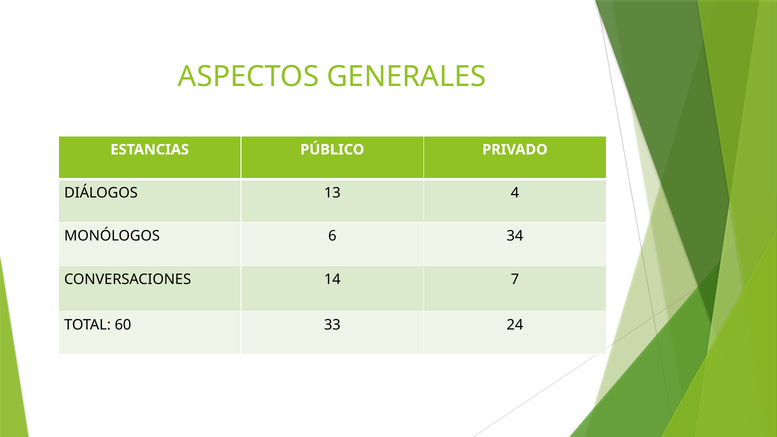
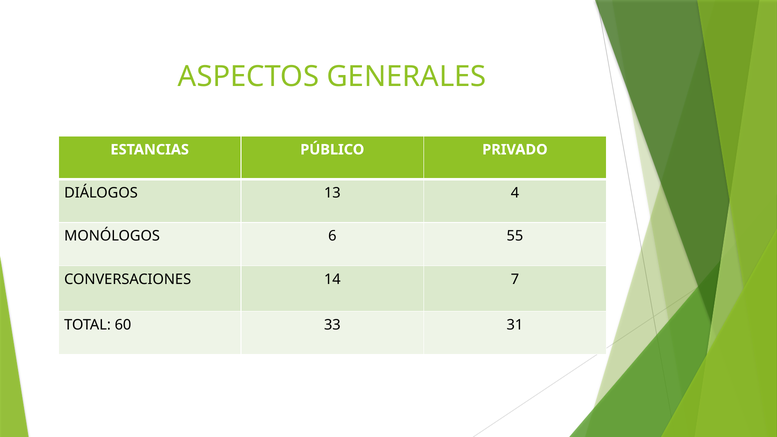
34: 34 -> 55 (515, 236)
24: 24 -> 31 (515, 325)
